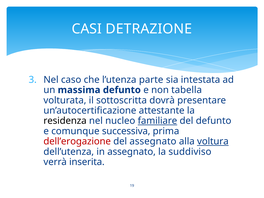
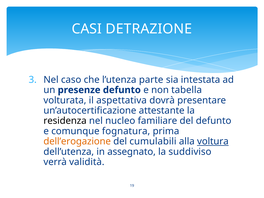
massima: massima -> presenze (79, 90)
sottoscritta: sottoscritta -> aspettativa (121, 100)
familiare underline: present -> none (157, 121)
successiva: successiva -> fognatura (126, 131)
dell’erogazione colour: red -> orange (77, 141)
del assegnato: assegnato -> cumulabili (153, 141)
inserita: inserita -> validità (87, 162)
